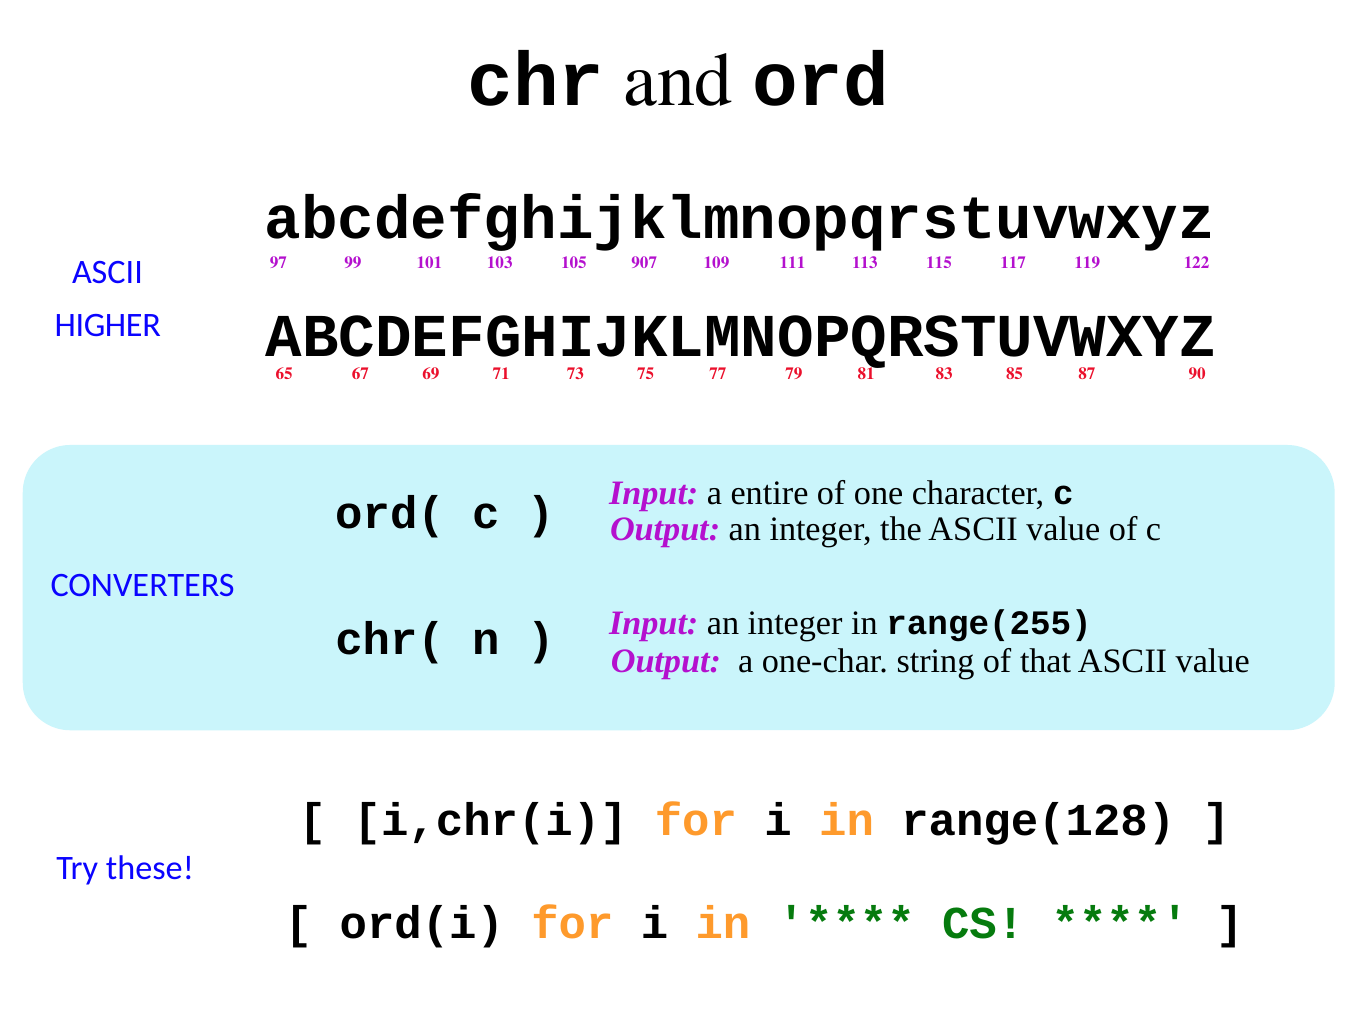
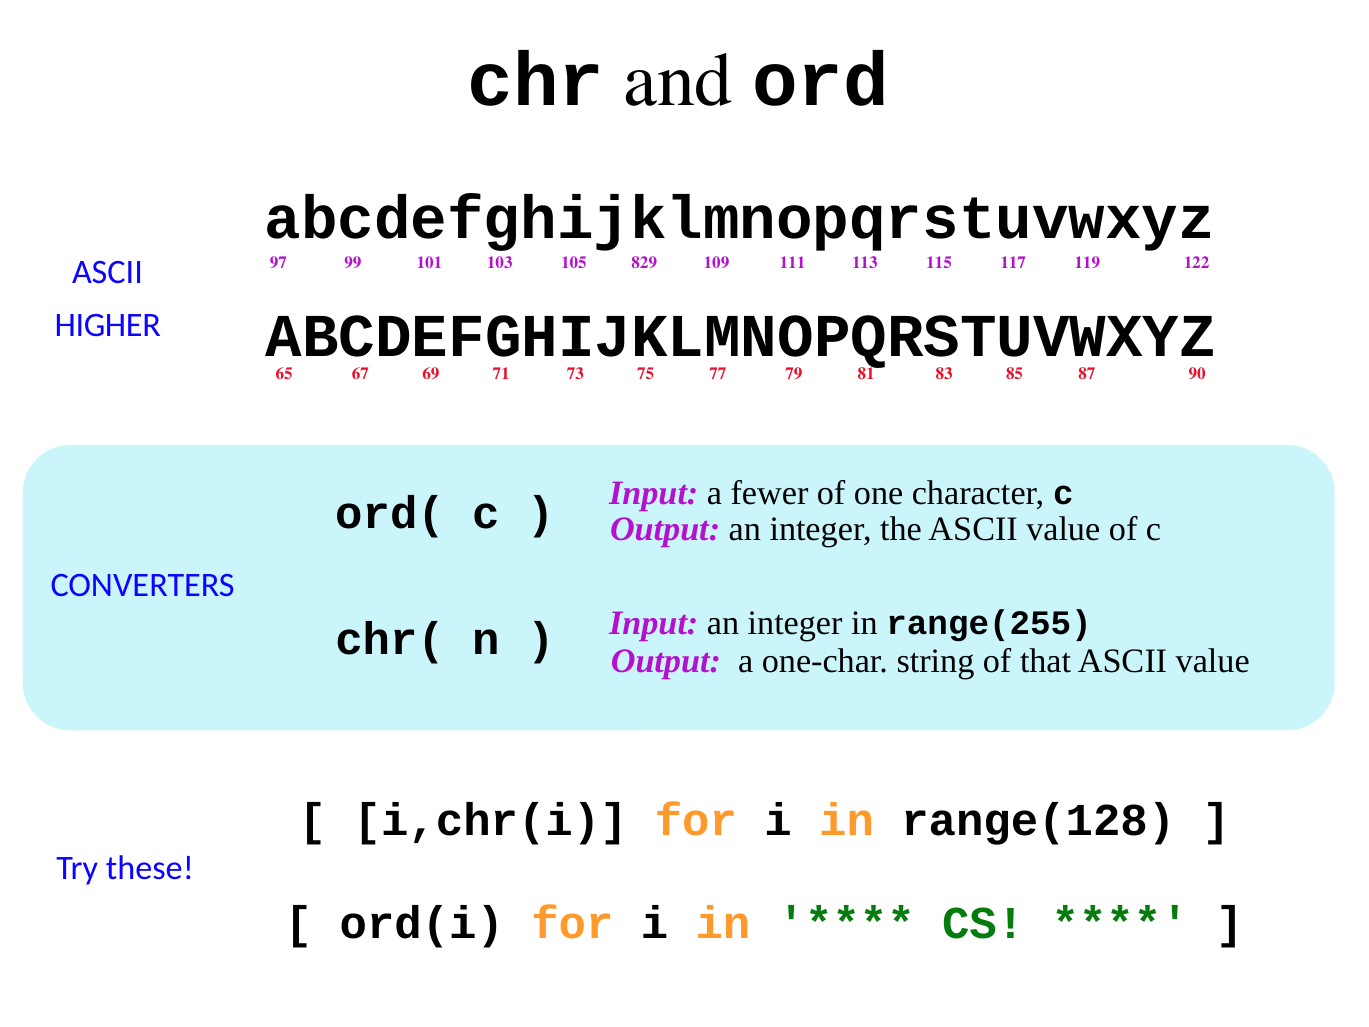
907: 907 -> 829 (644, 262)
entire: entire -> fewer (769, 493)
